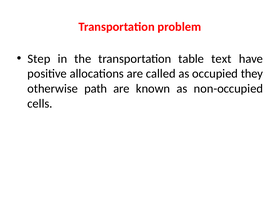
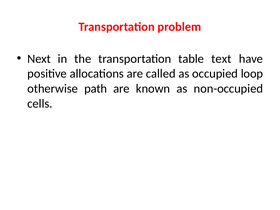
Step: Step -> Next (39, 59)
they: they -> loop (252, 74)
